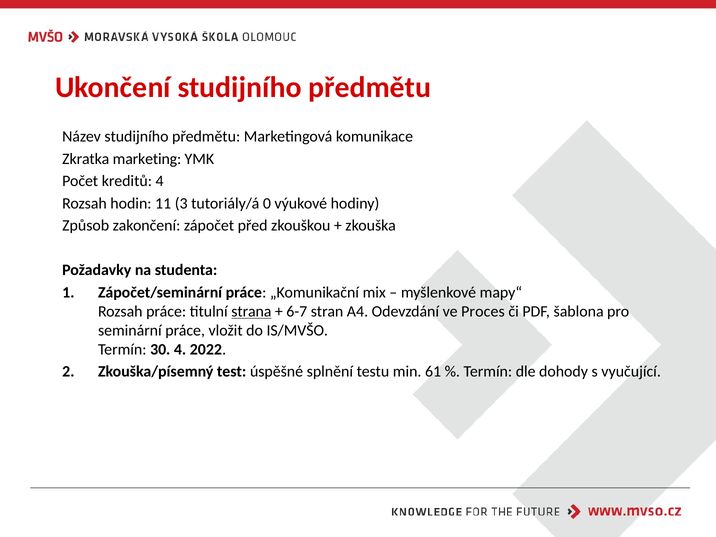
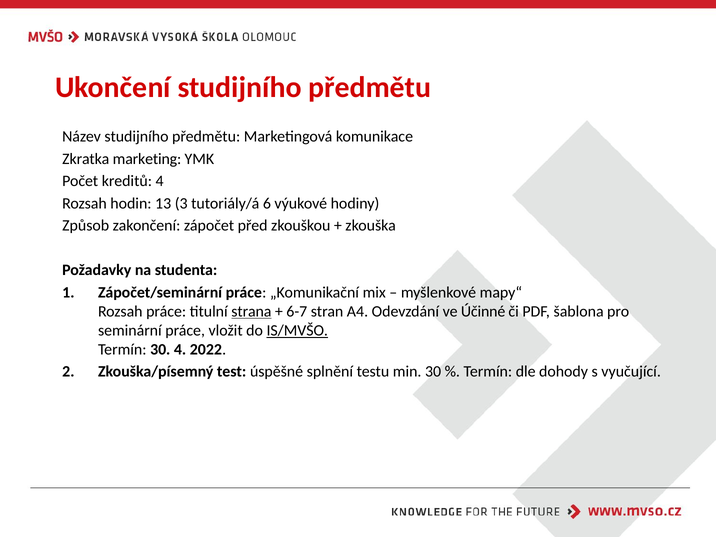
11: 11 -> 13 (163, 203)
0: 0 -> 6 (267, 203)
Proces: Proces -> Účinné (483, 311)
IS/MVŠO underline: none -> present (297, 330)
min 61: 61 -> 30 (433, 372)
